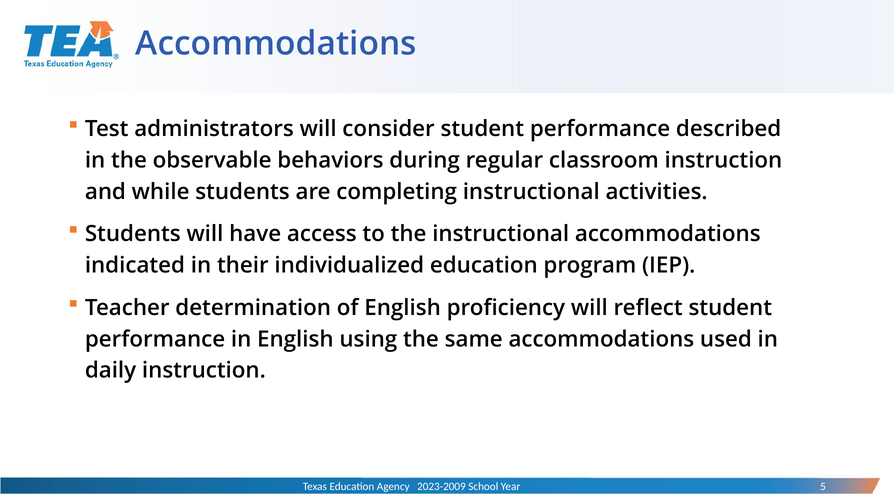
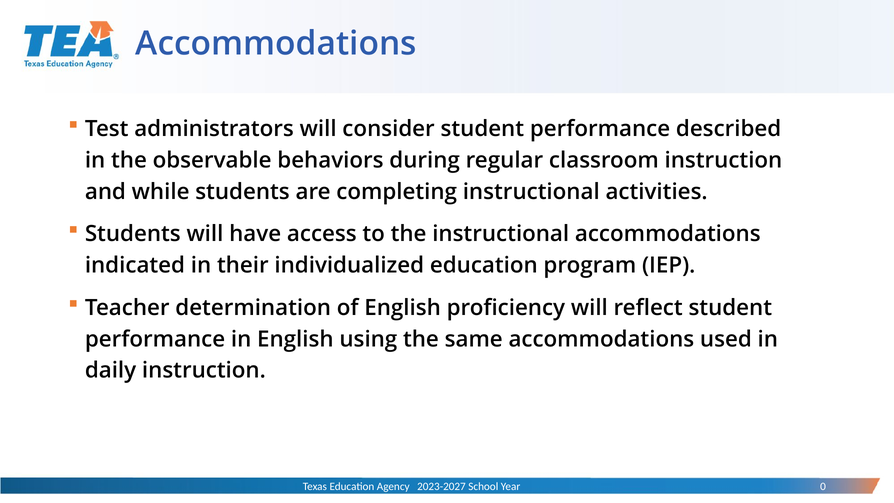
2023-2009: 2023-2009 -> 2023-2027 (441, 486)
5: 5 -> 0 (823, 486)
